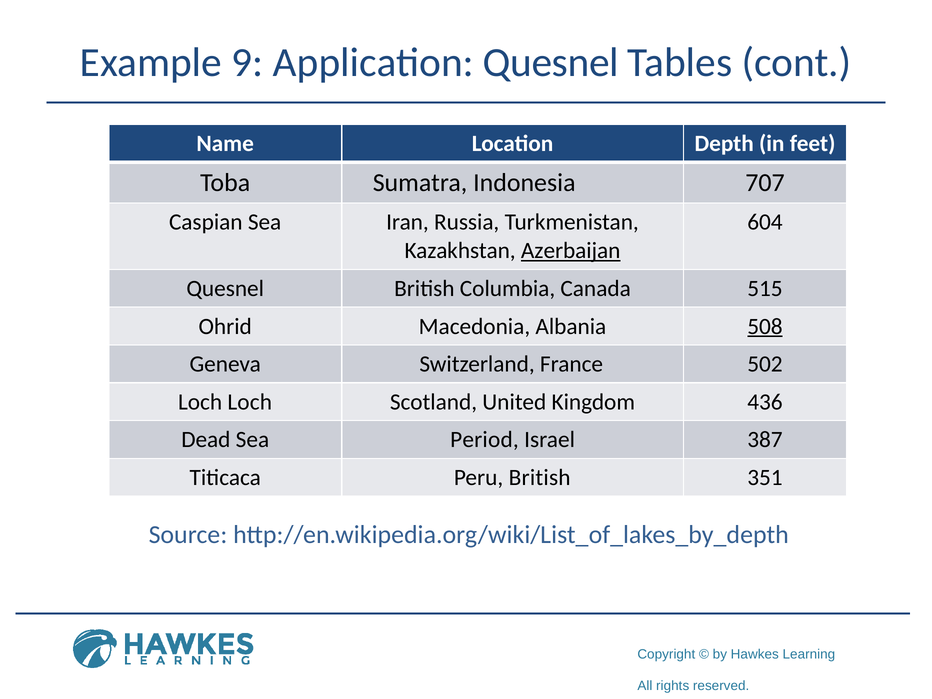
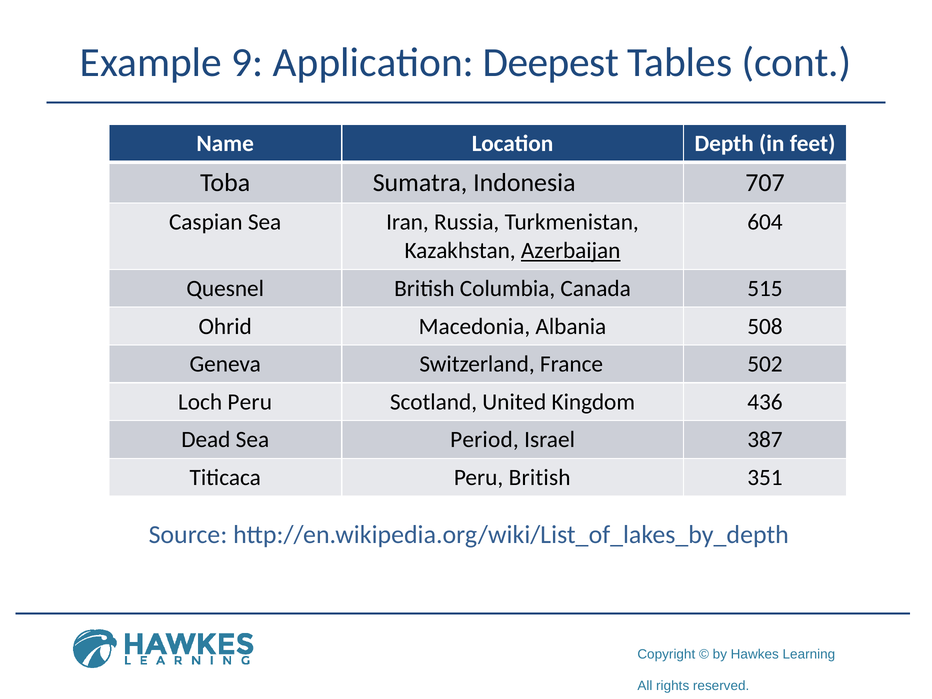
Application Quesnel: Quesnel -> Deepest (551, 63)
508 underline: present -> none (765, 326)
Loch Loch: Loch -> Peru (250, 402)
